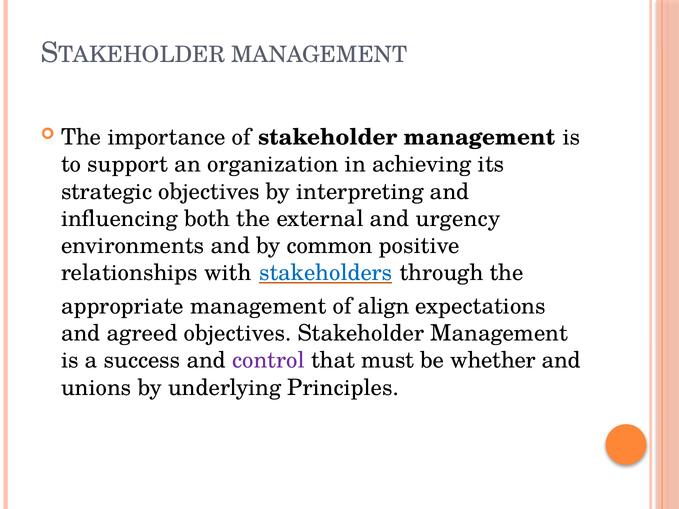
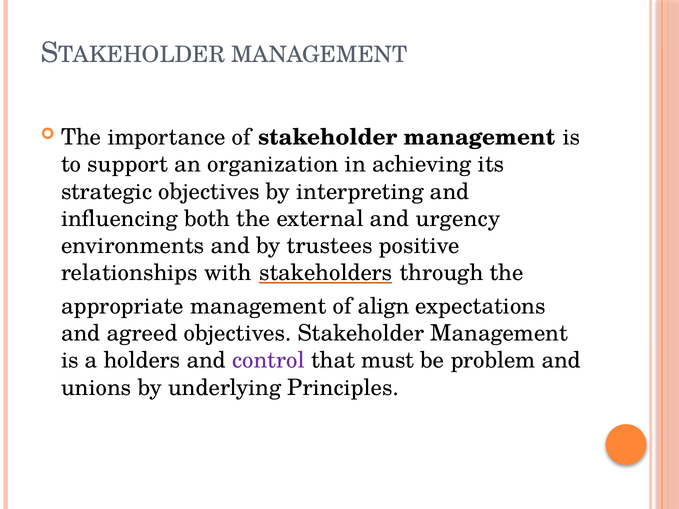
common: common -> trustees (330, 246)
stakeholders colour: blue -> black (326, 273)
success: success -> holders (142, 361)
whether: whether -> problem (493, 361)
